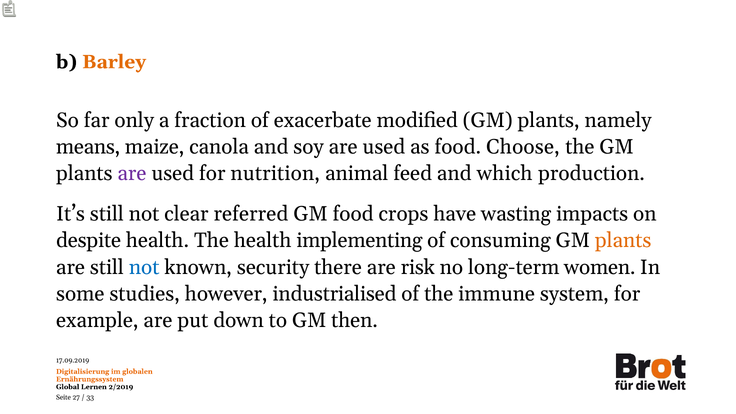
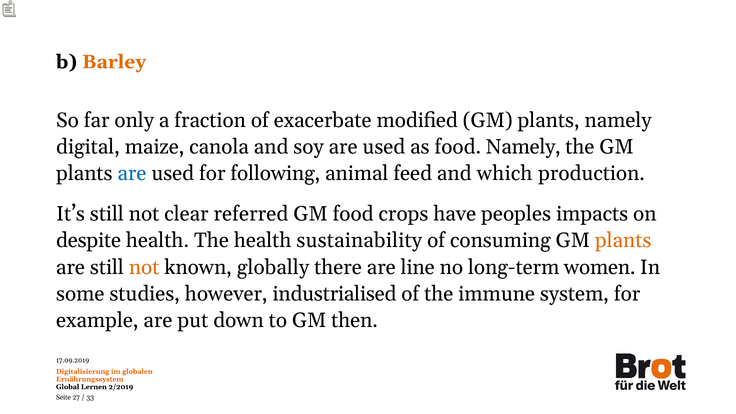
means: means -> digital (88, 147)
food Choose: Choose -> Namely (523, 147)
are colour: purple -> blue (132, 174)
nutrition: nutrition -> following (275, 174)
wasting: wasting -> peoples (516, 214)
implementing: implementing -> sustainability (359, 241)
not colour: blue -> orange (144, 267)
security: security -> globally (273, 267)
risk: risk -> line (418, 267)
